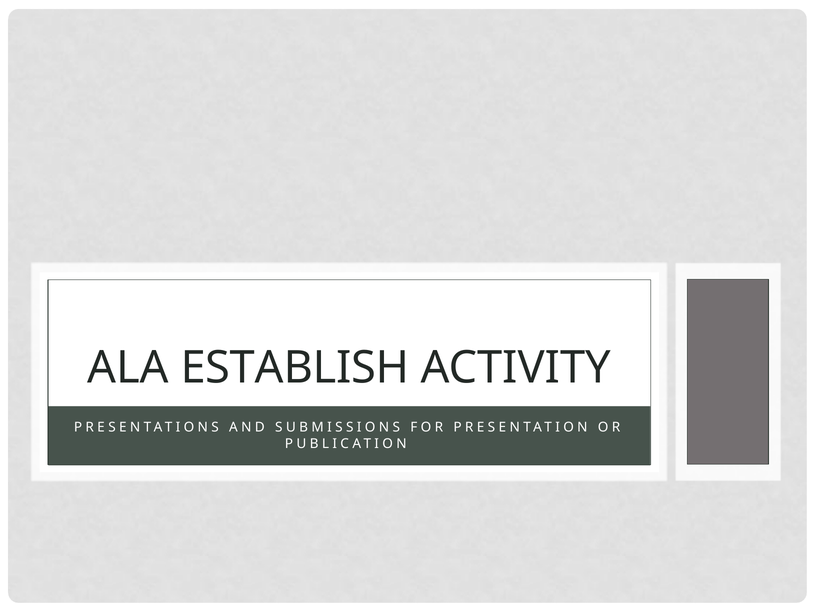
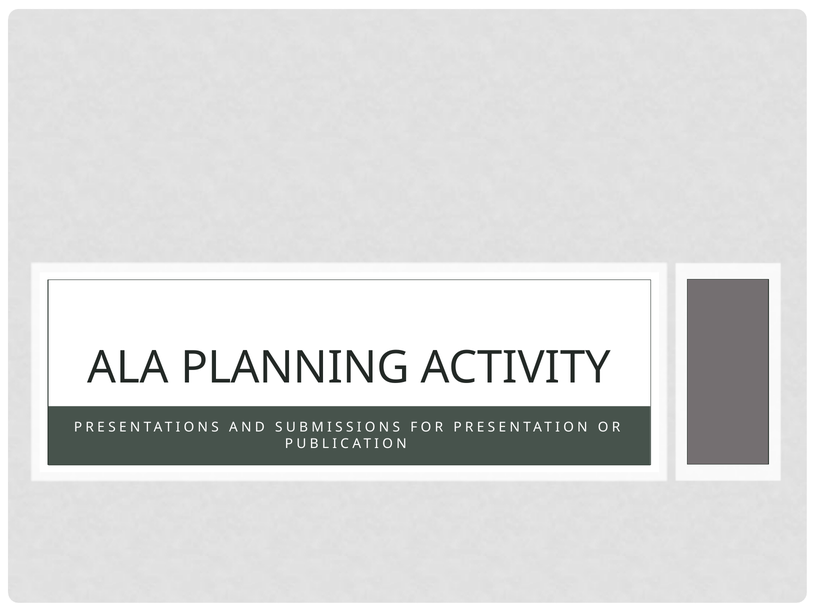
ESTABLISH: ESTABLISH -> PLANNING (295, 368)
